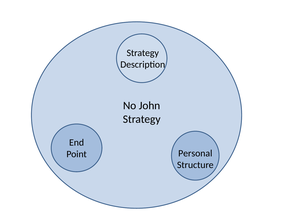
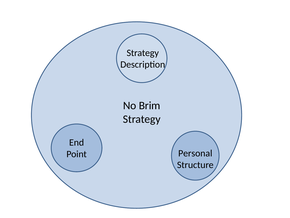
John: John -> Brim (150, 105)
